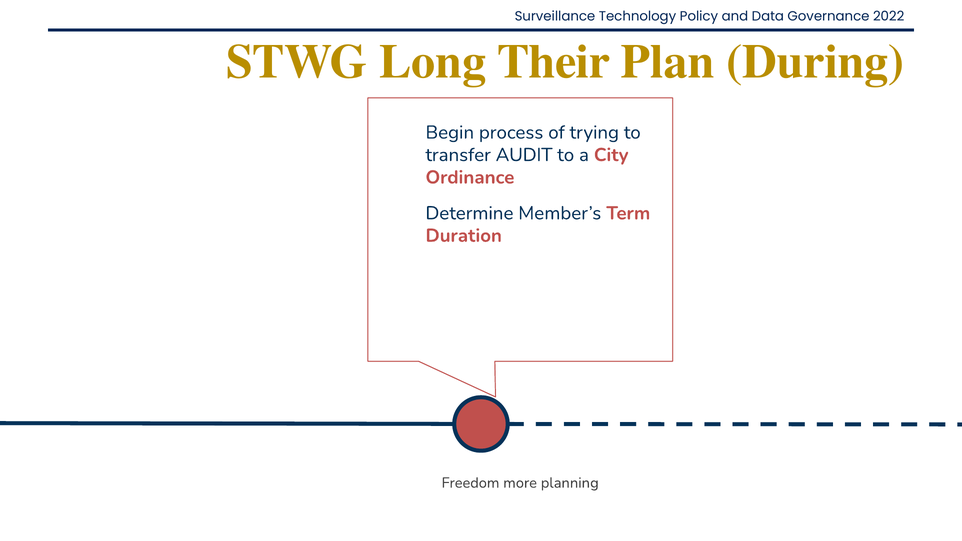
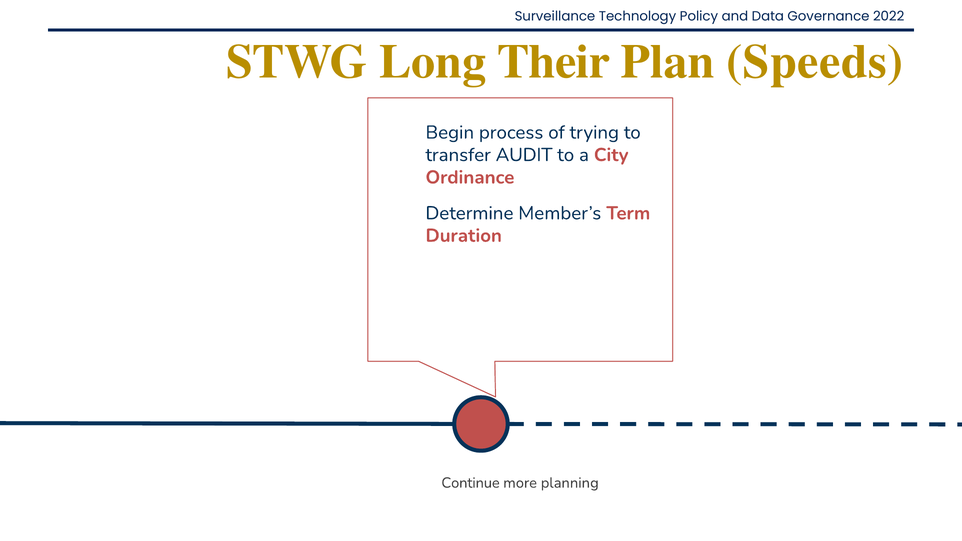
During: During -> Speeds (815, 62)
Freedom: Freedom -> Continue (471, 483)
